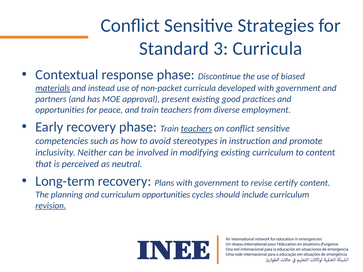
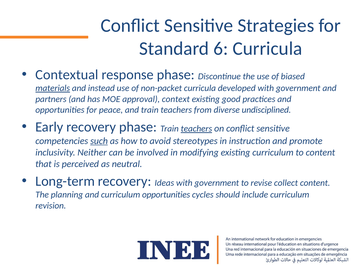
3: 3 -> 6 (221, 49)
present: present -> context (176, 99)
employment: employment -> undisciplined (266, 110)
such underline: none -> present (99, 141)
Plans: Plans -> Ideas (164, 183)
certify: certify -> collect (286, 183)
revision underline: present -> none (51, 206)
